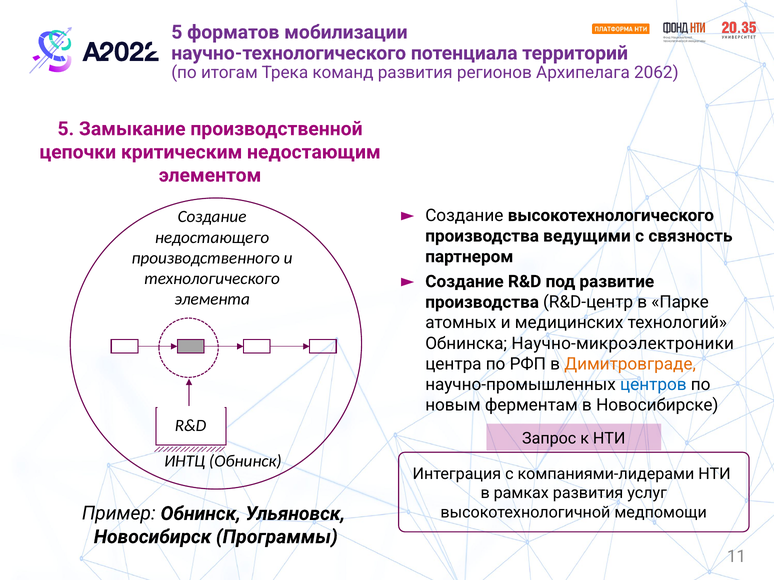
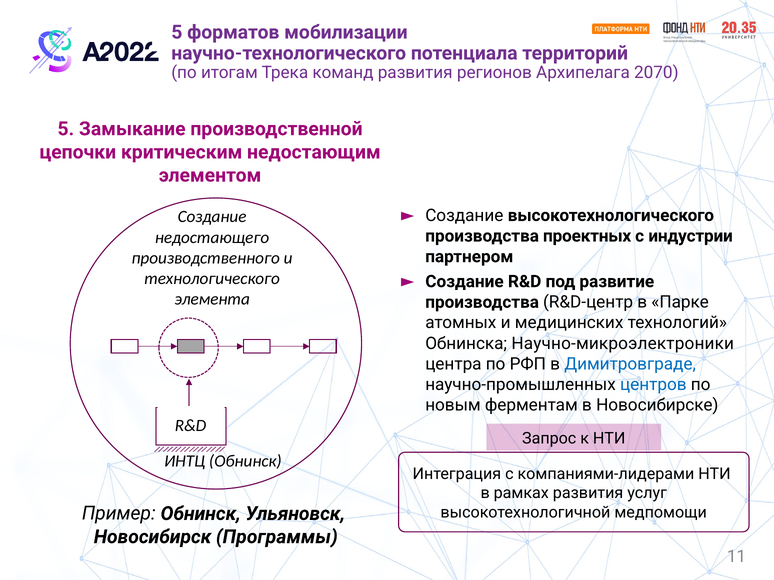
2062: 2062 -> 2070 (656, 73)
ведущими: ведущими -> проектных (587, 236)
связность: связность -> индустрии (691, 236)
Димитровграде colour: orange -> blue (630, 364)
